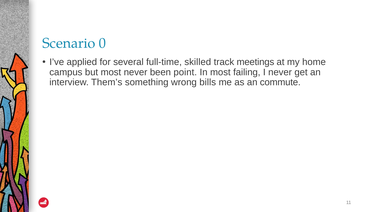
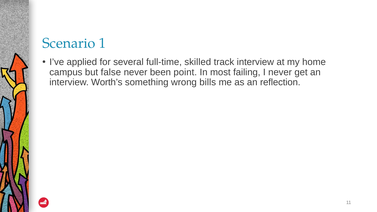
0: 0 -> 1 (102, 43)
track meetings: meetings -> interview (255, 62)
but most: most -> false (111, 72)
Them’s: Them’s -> Worth’s (107, 82)
commute: commute -> reflection (280, 82)
